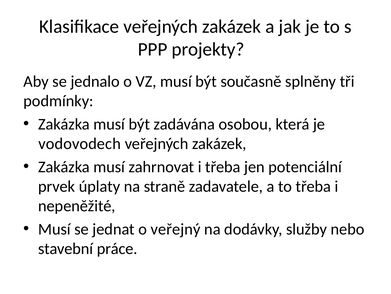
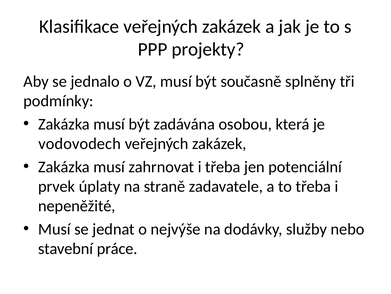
veřejný: veřejný -> nejvýše (176, 229)
